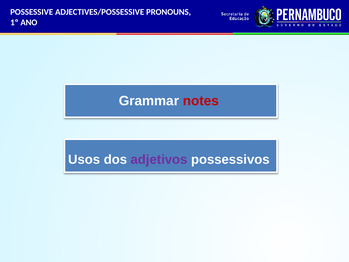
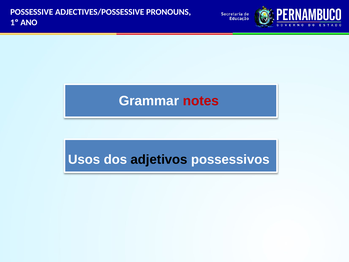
adjetivos colour: purple -> black (159, 160)
